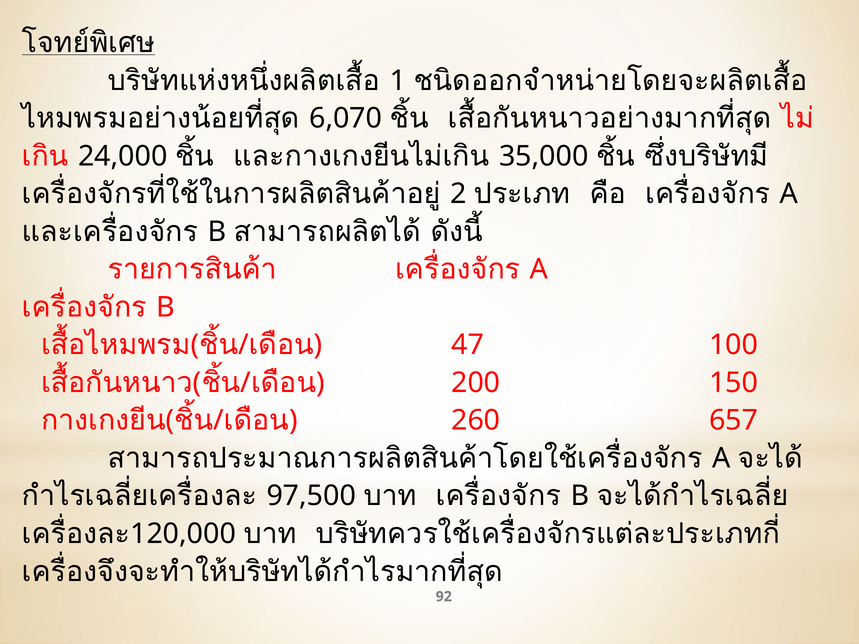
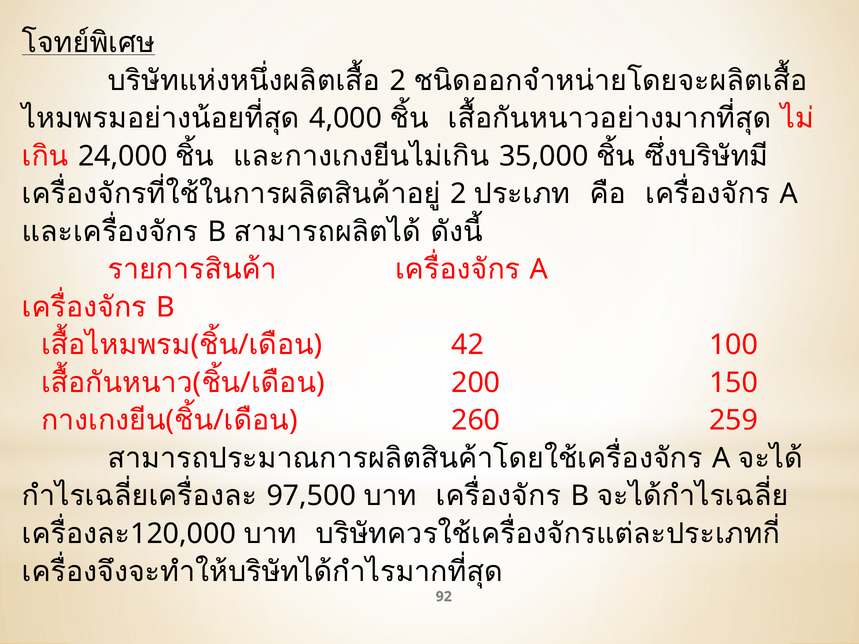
1: 1 -> 2 (398, 81)
6,070: 6,070 -> 4,000 (346, 118)
47: 47 -> 42 (468, 345)
657: 657 -> 259 (734, 421)
